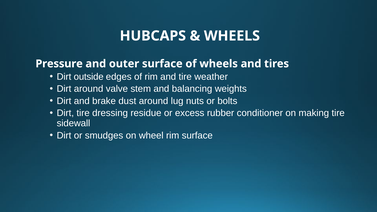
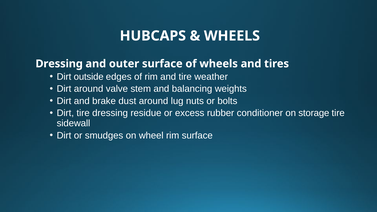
Pressure: Pressure -> Dressing (59, 64)
making: making -> storage (314, 113)
